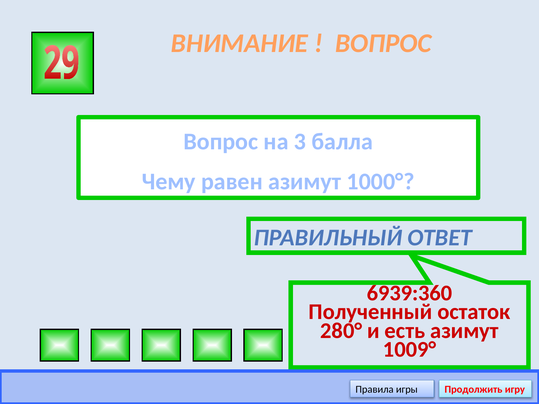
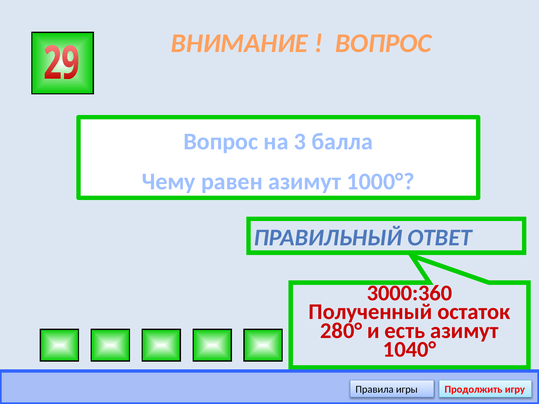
6939:360: 6939:360 -> 3000:360 (410, 293)
1009°: 1009° -> 1040° (410, 350)
